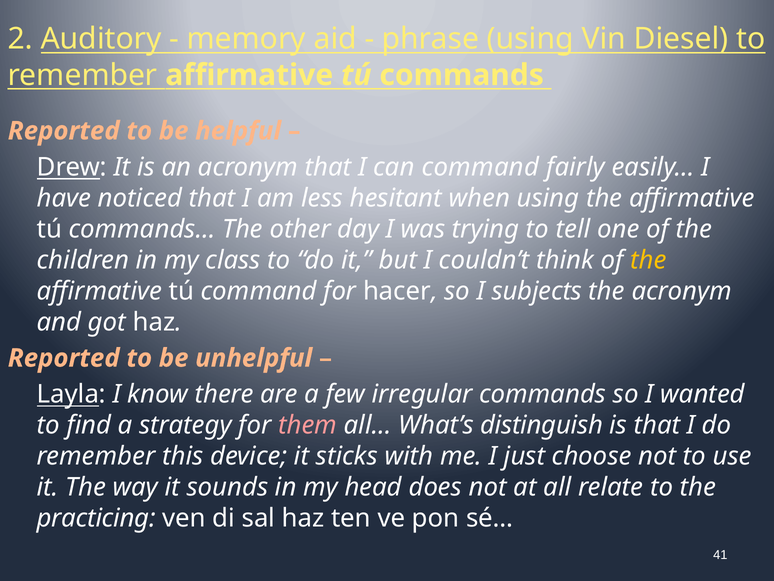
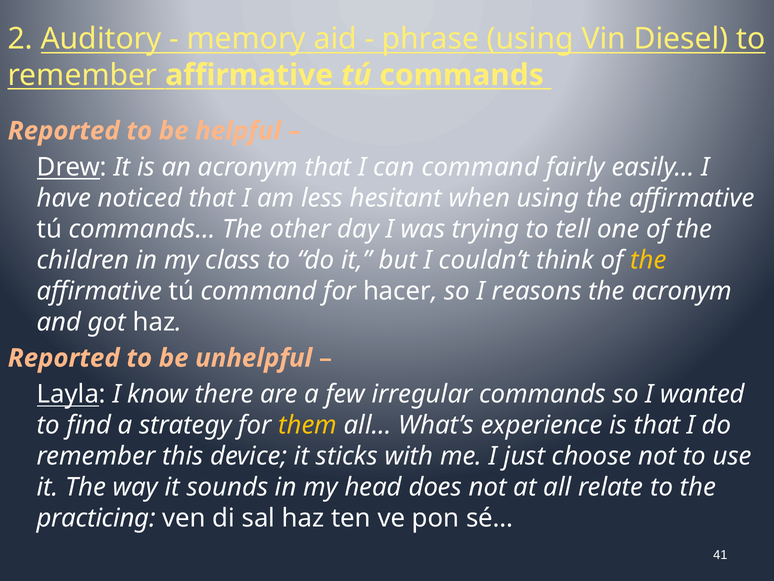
subjects: subjects -> reasons (537, 291)
them colour: pink -> yellow (308, 425)
distinguish: distinguish -> experience (541, 425)
